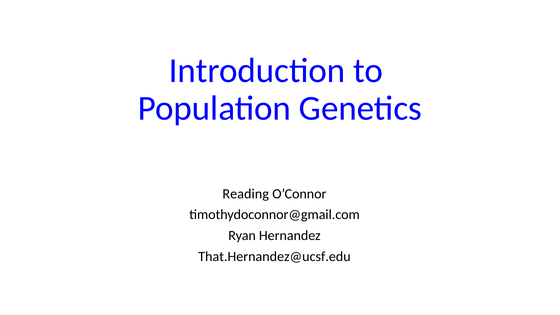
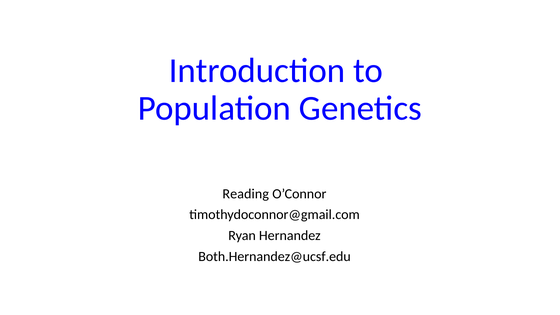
That.Hernandez@ucsf.edu: That.Hernandez@ucsf.edu -> Both.Hernandez@ucsf.edu (274, 257)
